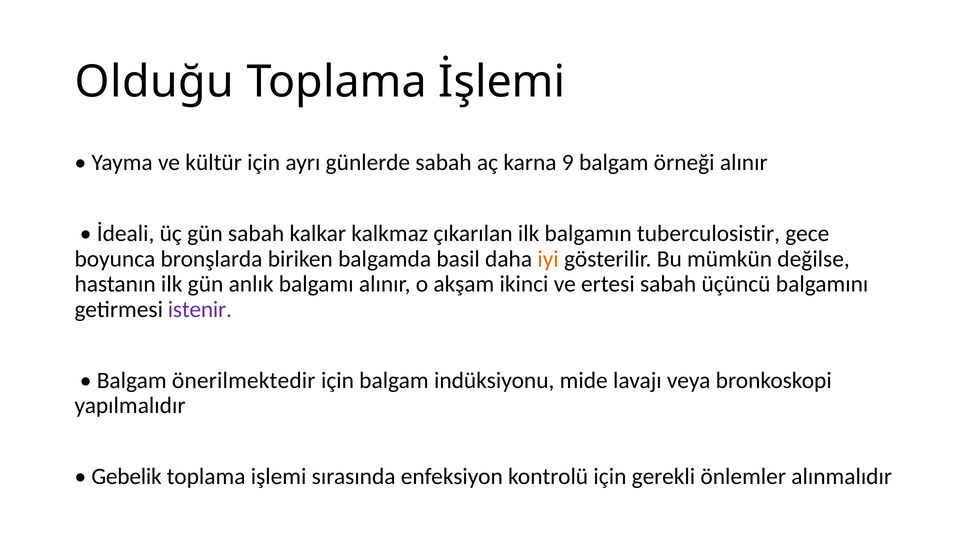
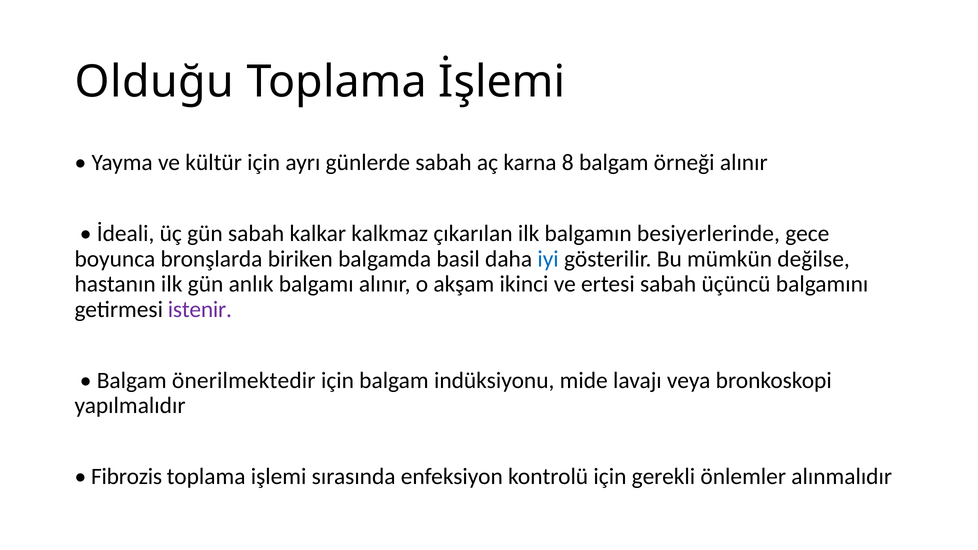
9: 9 -> 8 (568, 163)
tuberculosistir: tuberculosistir -> besiyerlerinde (708, 234)
iyi colour: orange -> blue (548, 259)
Gebelik: Gebelik -> Fibrozis (127, 477)
